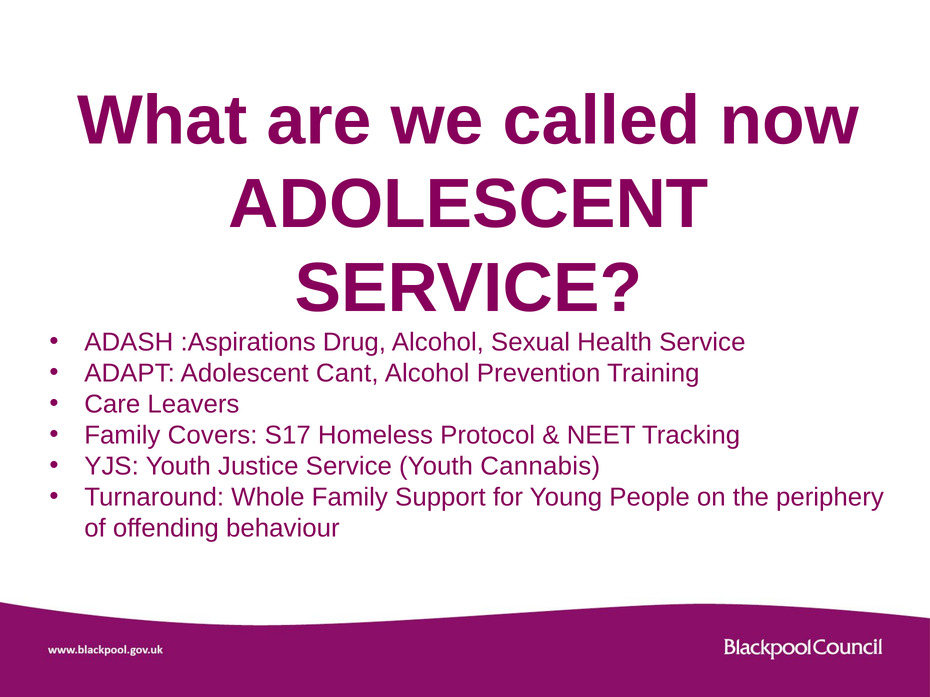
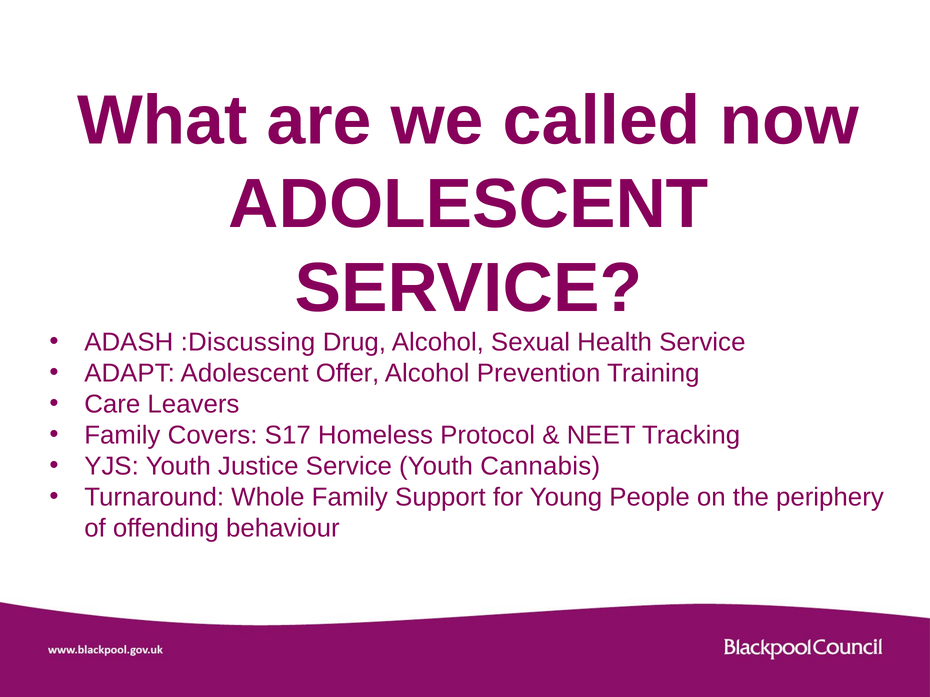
:Aspirations: :Aspirations -> :Discussing (248, 343)
Cant: Cant -> Offer (348, 374)
